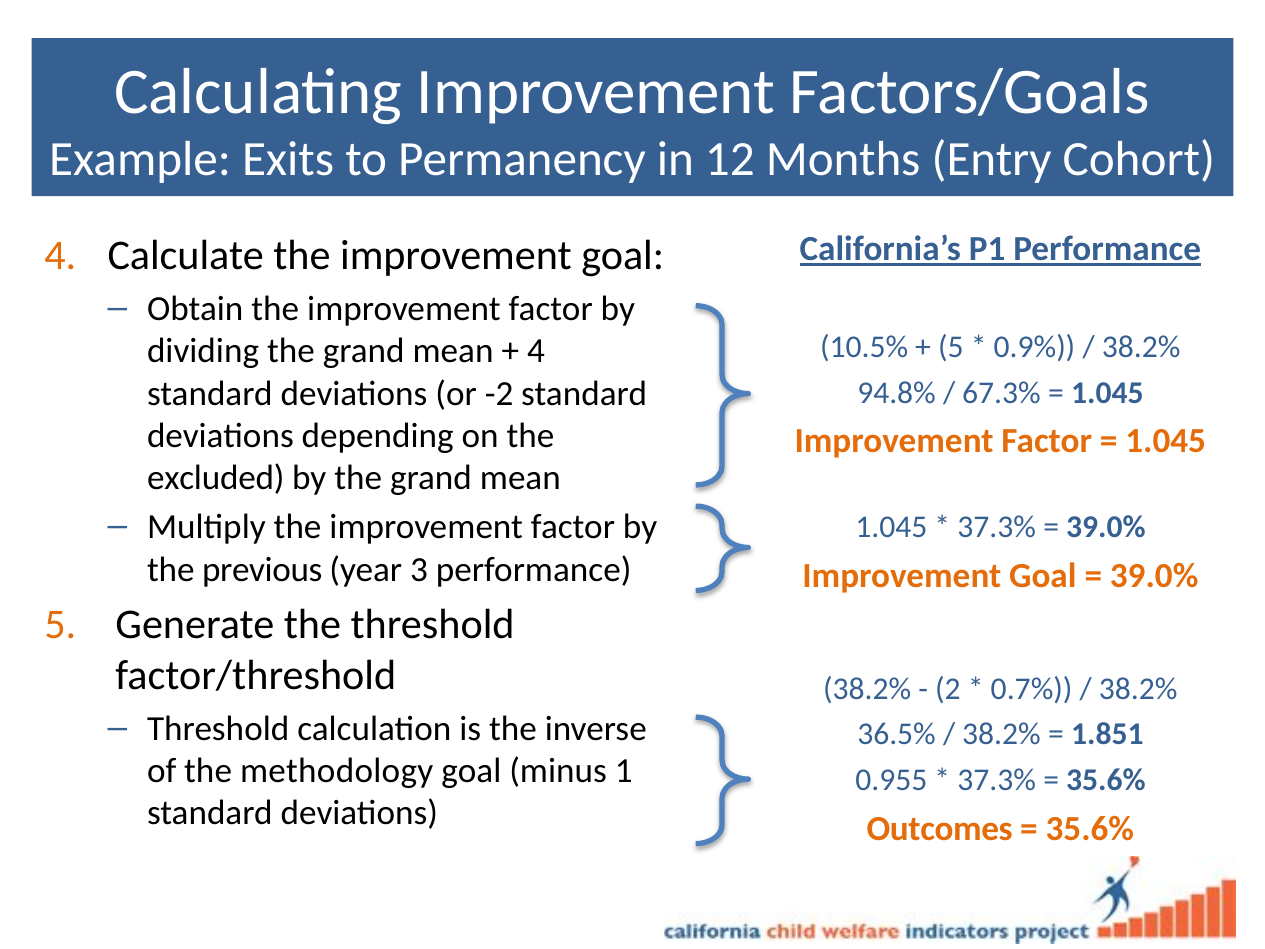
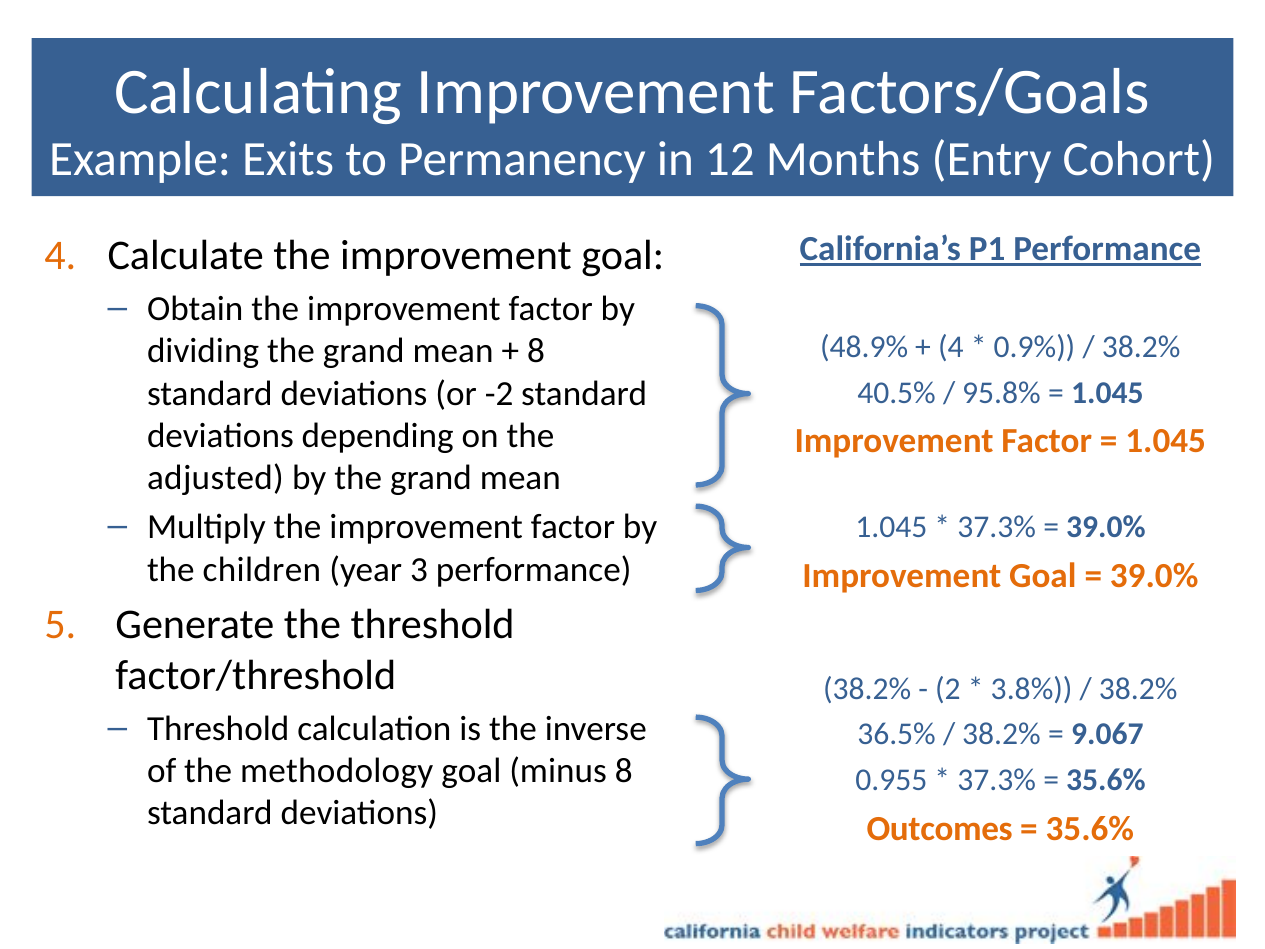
10.5%: 10.5% -> 48.9% (864, 347)
5: 5 -> 4 (951, 347)
4: 4 -> 8 (536, 351)
94.8%: 94.8% -> 40.5% (897, 392)
67.3%: 67.3% -> 95.8% (1001, 392)
excluded: excluded -> adjusted (215, 478)
previous: previous -> children (262, 569)
0.7%: 0.7% -> 3.8% (1032, 688)
1.851: 1.851 -> 9.067 (1107, 734)
minus 1: 1 -> 8 (624, 770)
